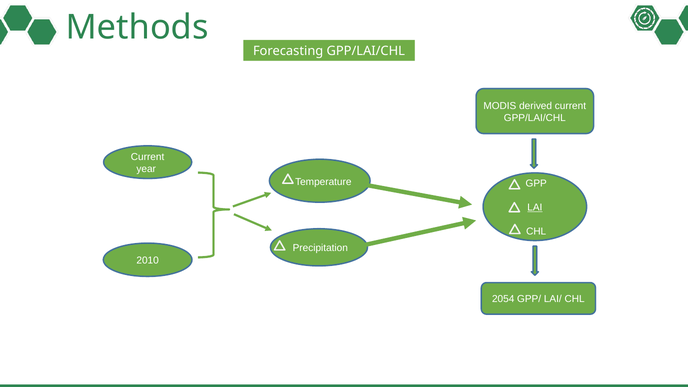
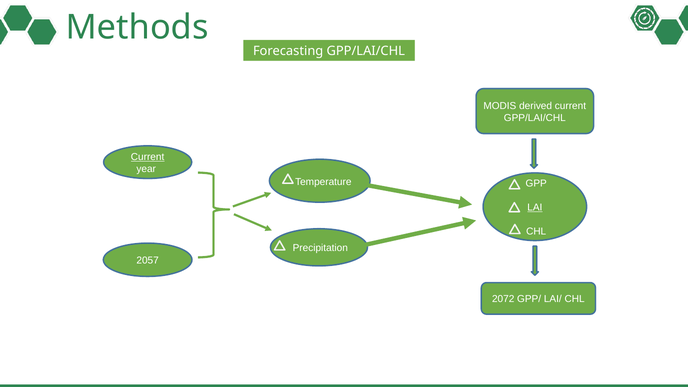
Current underline: none -> present (148, 157)
2010: 2010 -> 2057 (148, 260)
2054: 2054 -> 2072 (503, 299)
